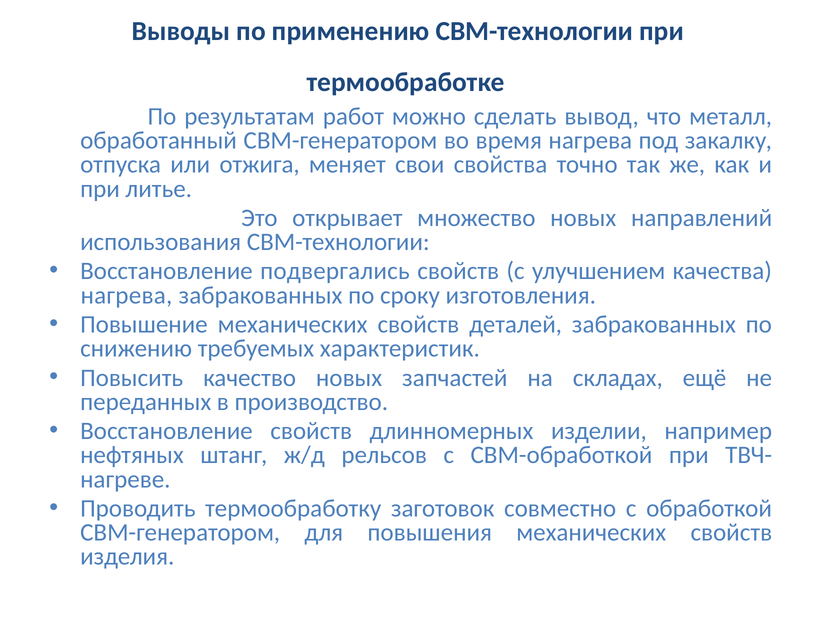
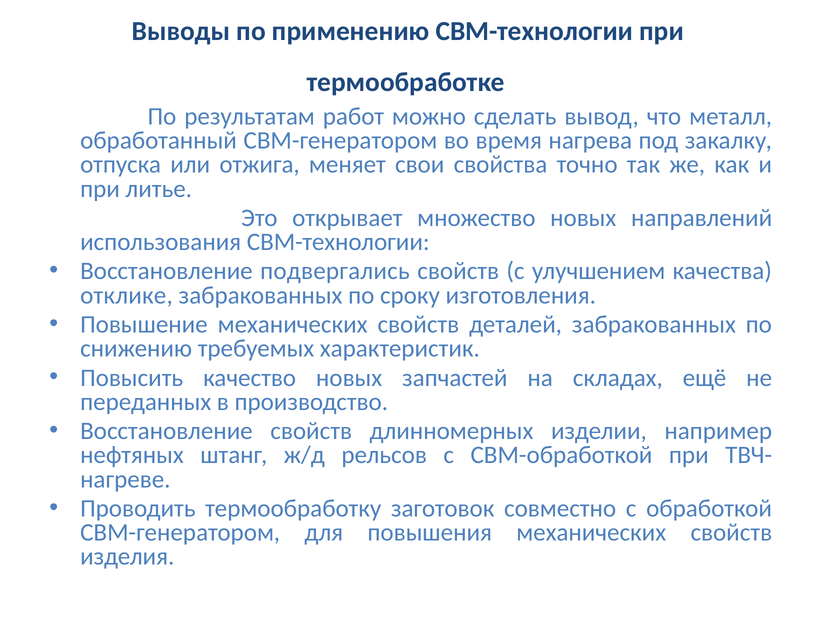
нагрева: нагрева -> отклике (126, 295)
